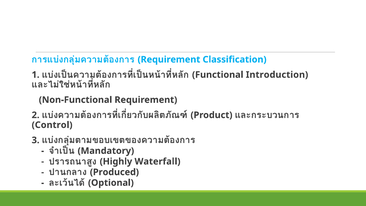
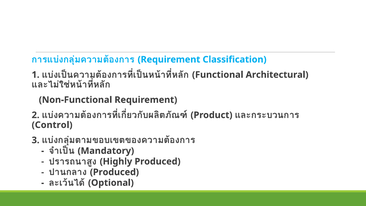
Introduction: Introduction -> Architectural (277, 75)
Highly Waterfall: Waterfall -> Produced (158, 161)
